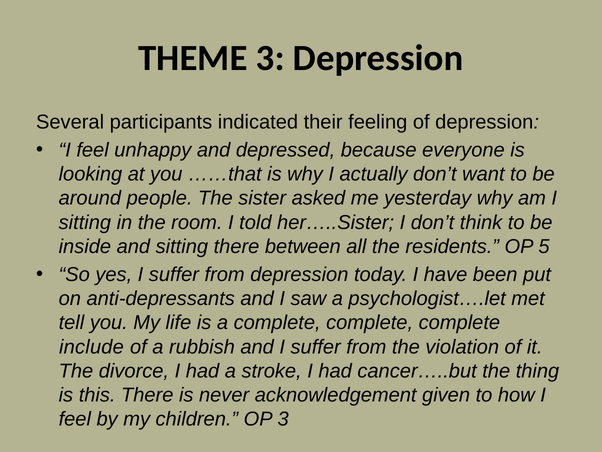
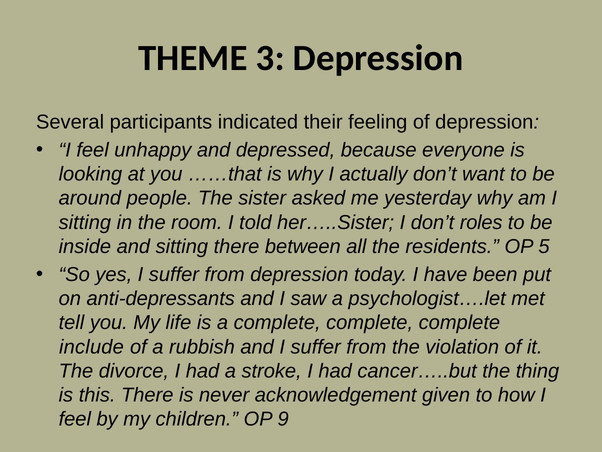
think: think -> roles (481, 222)
OP 3: 3 -> 9 (283, 419)
